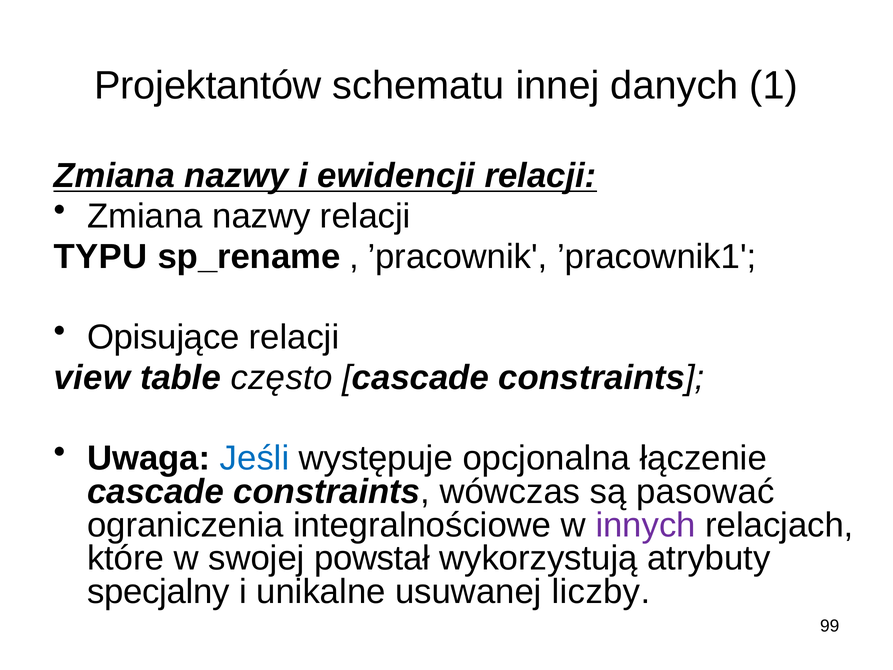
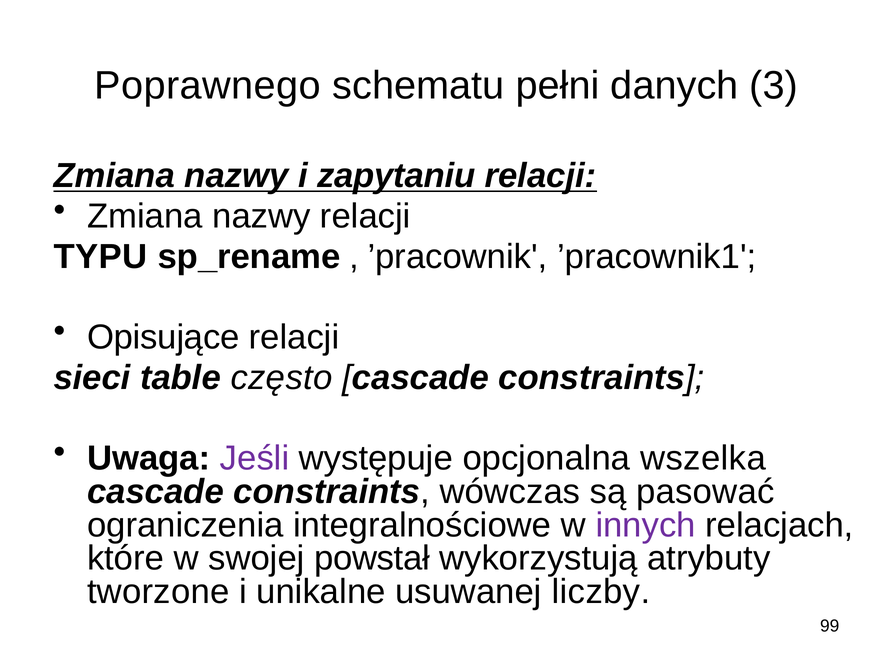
Projektantów: Projektantów -> Poprawnego (208, 85)
innej: innej -> pełni (557, 85)
1: 1 -> 3 (774, 85)
ewidencji: ewidencji -> zapytaniu (396, 176)
view: view -> sieci (92, 378)
Jeśli colour: blue -> purple (255, 458)
łączenie: łączenie -> wszelka (703, 458)
specjalny: specjalny -> tworzone (158, 592)
